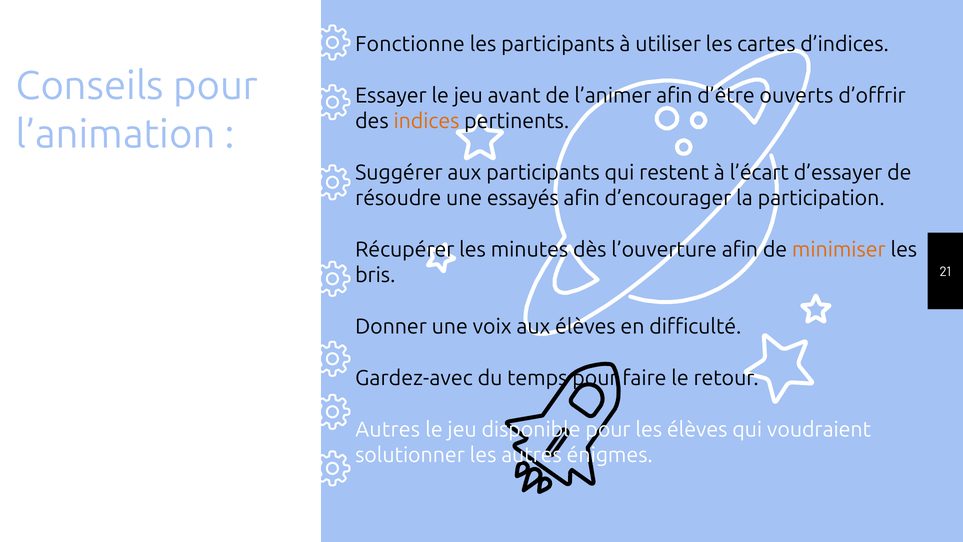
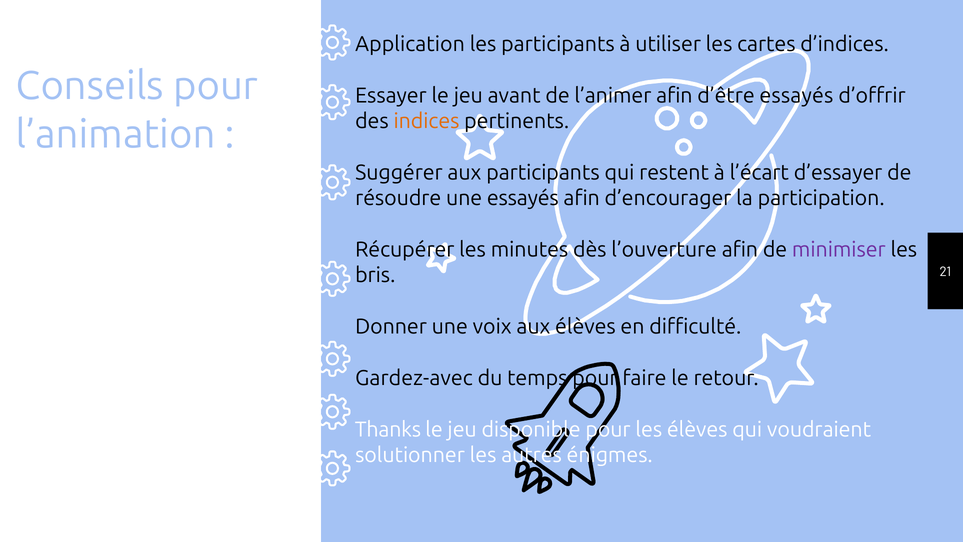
Fonctionne: Fonctionne -> Application (410, 44)
d’être ouverts: ouverts -> essayés (796, 96)
minimiser colour: orange -> purple (839, 250)
Autres: Autres -> Thanks (388, 429)
